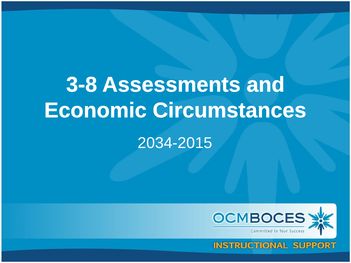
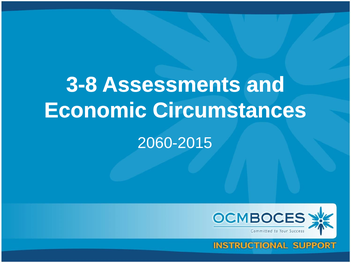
2034-2015: 2034-2015 -> 2060-2015 (175, 143)
